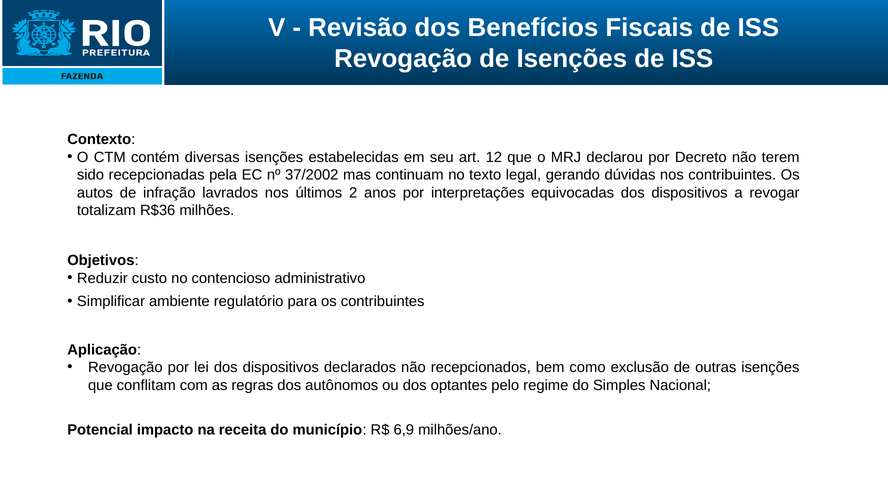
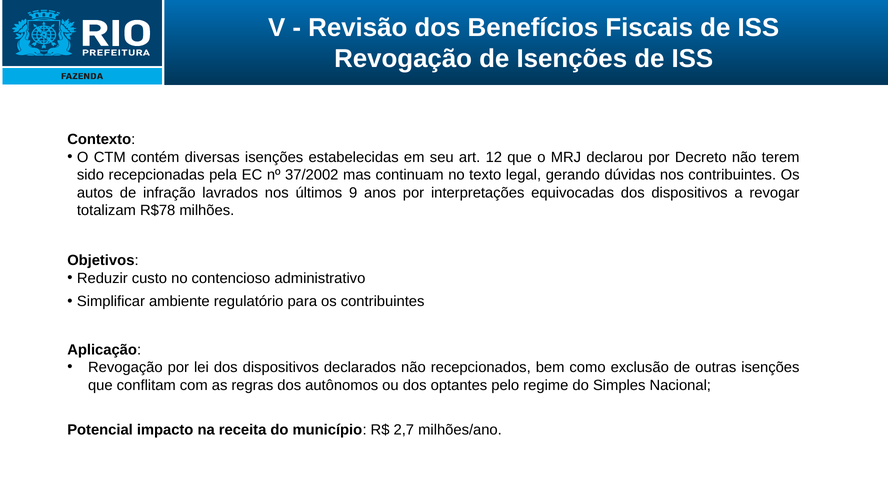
2: 2 -> 9 (353, 193)
R$36: R$36 -> R$78 (158, 211)
6,9: 6,9 -> 2,7 (404, 430)
